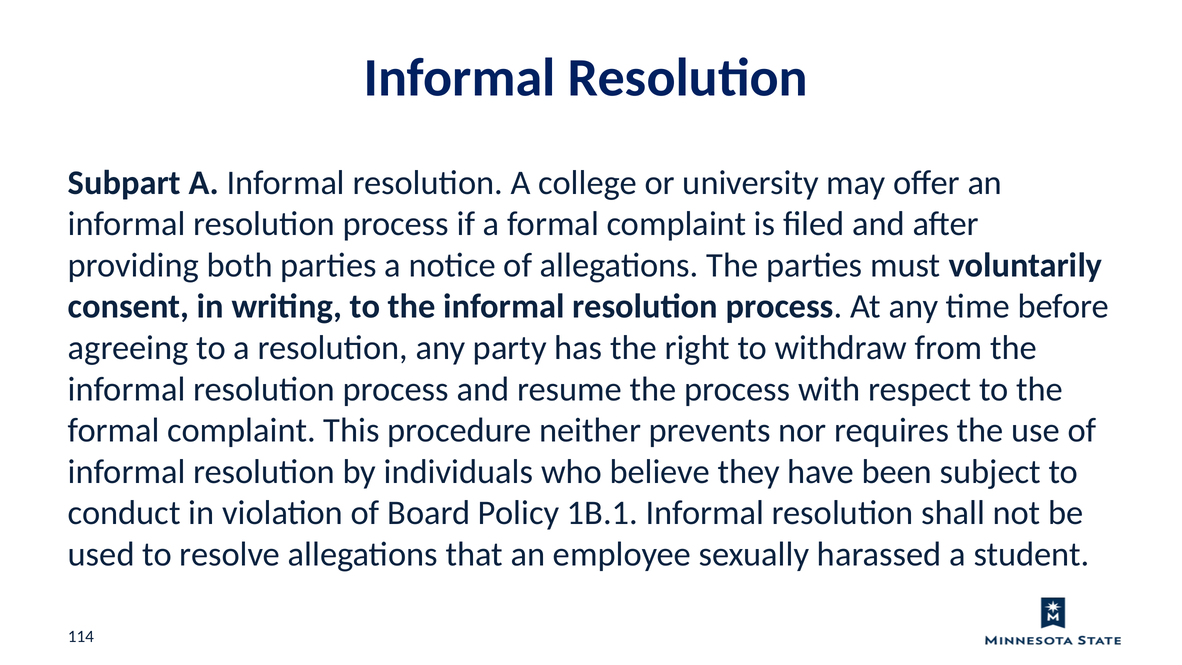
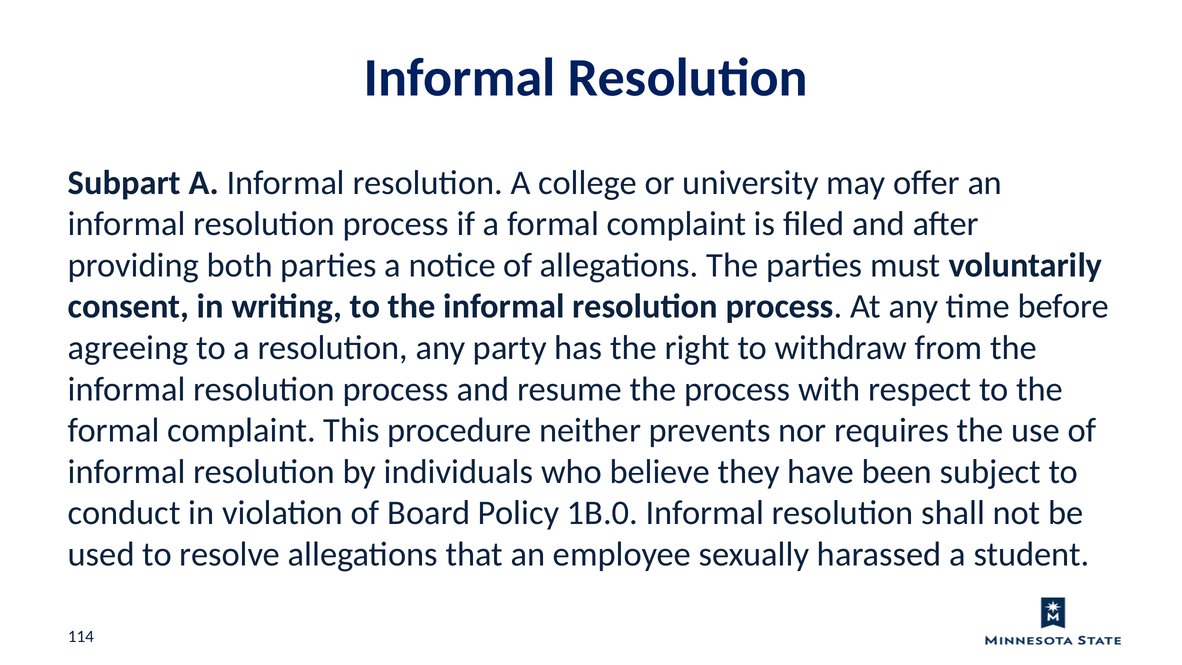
1B.1: 1B.1 -> 1B.0 (602, 513)
